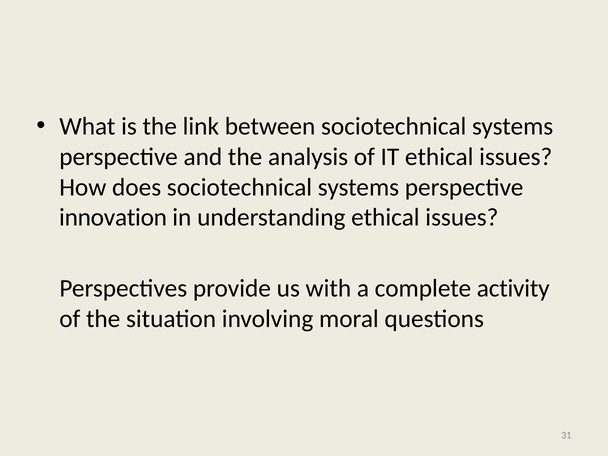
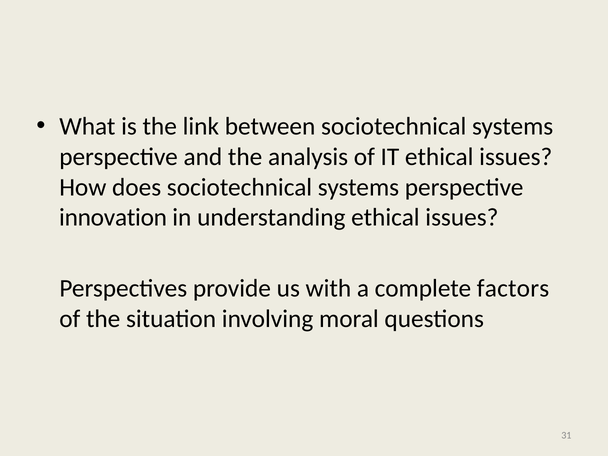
activity: activity -> factors (513, 289)
